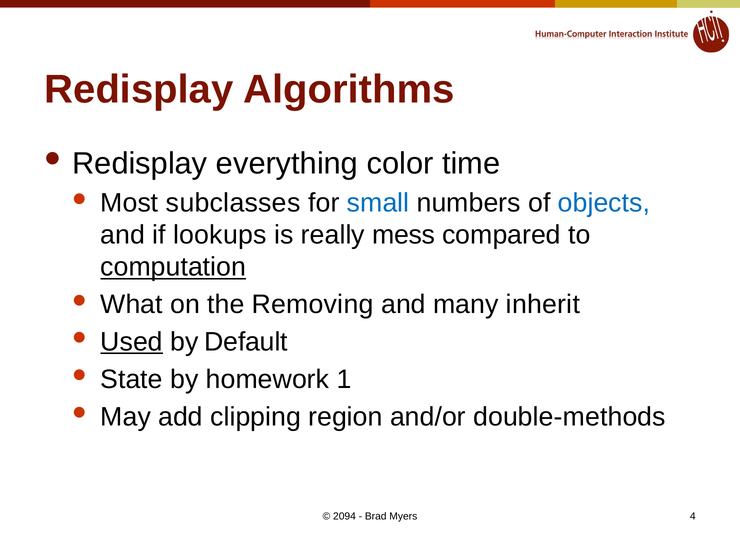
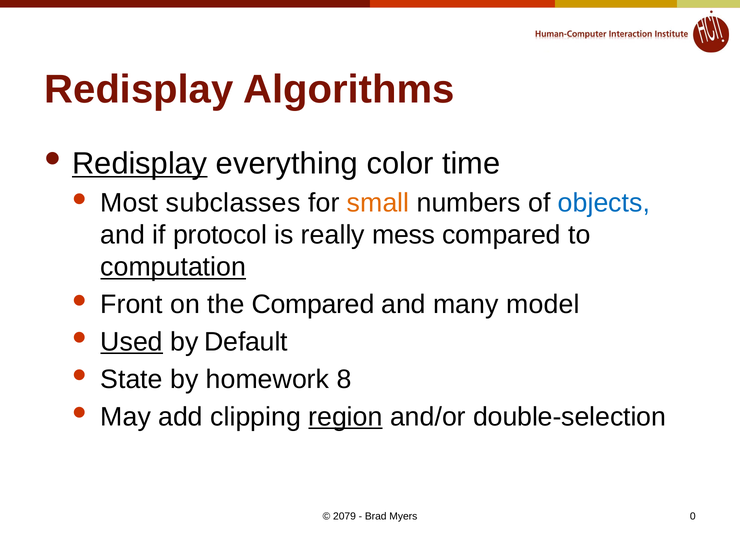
Redisplay underline: none -> present (140, 163)
small colour: blue -> orange (378, 203)
lookups: lookups -> protocol (220, 235)
What: What -> Front (132, 305)
the Removing: Removing -> Compared (313, 305)
inherit: inherit -> model (543, 305)
1: 1 -> 8 (344, 379)
region underline: none -> present (345, 417)
double-methods: double-methods -> double-selection (570, 417)
2094: 2094 -> 2079 (345, 516)
4: 4 -> 0 (693, 516)
